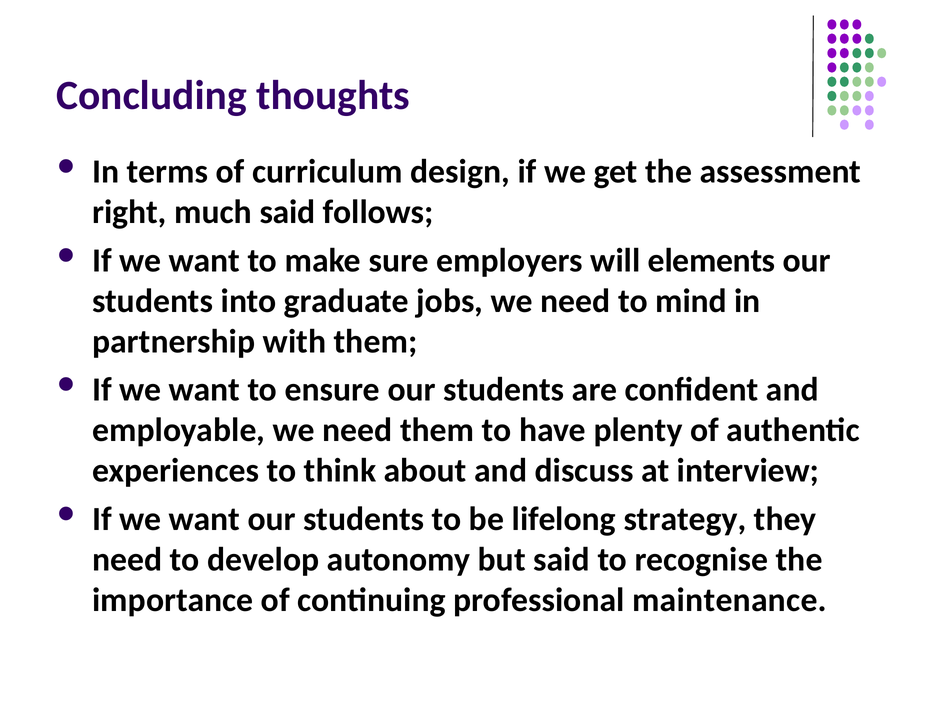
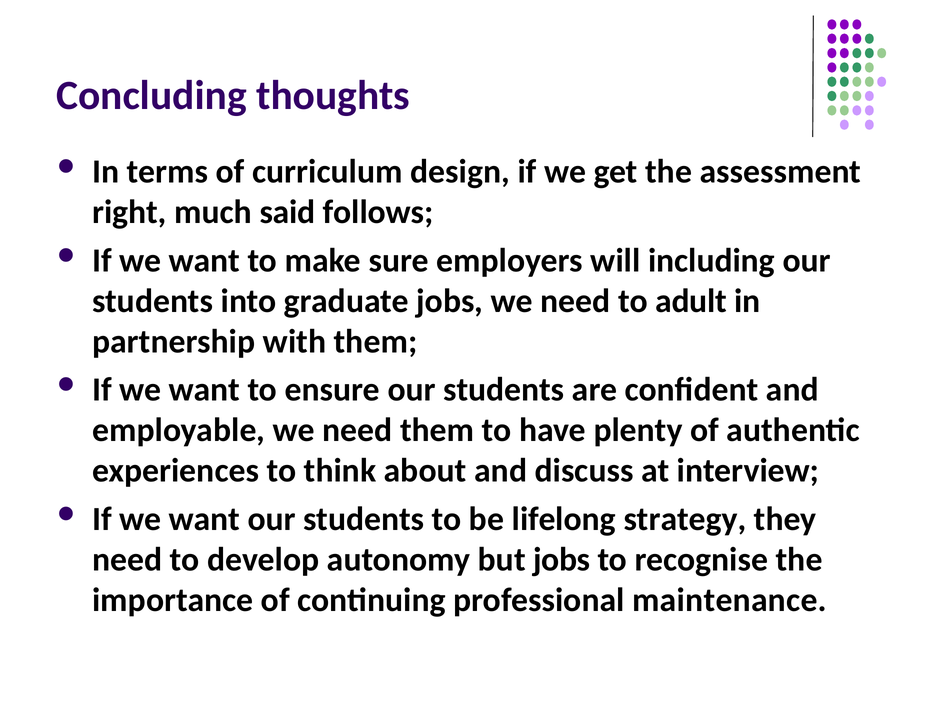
elements: elements -> including (711, 260)
mind: mind -> adult (691, 301)
but said: said -> jobs (562, 559)
